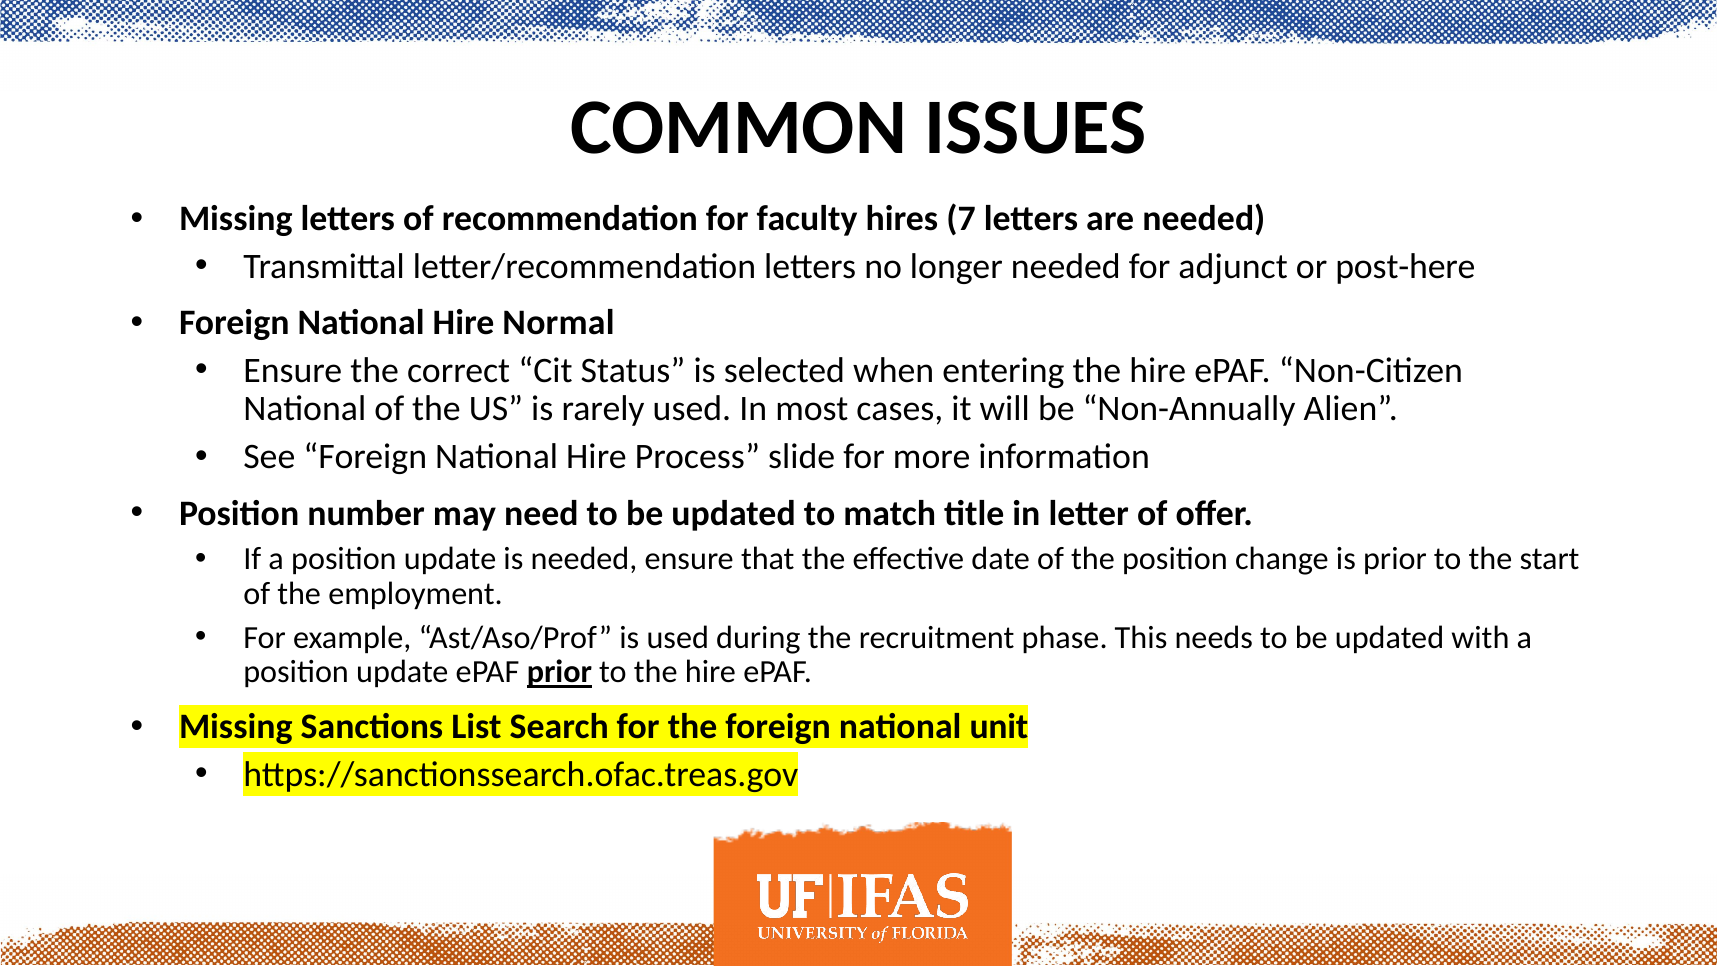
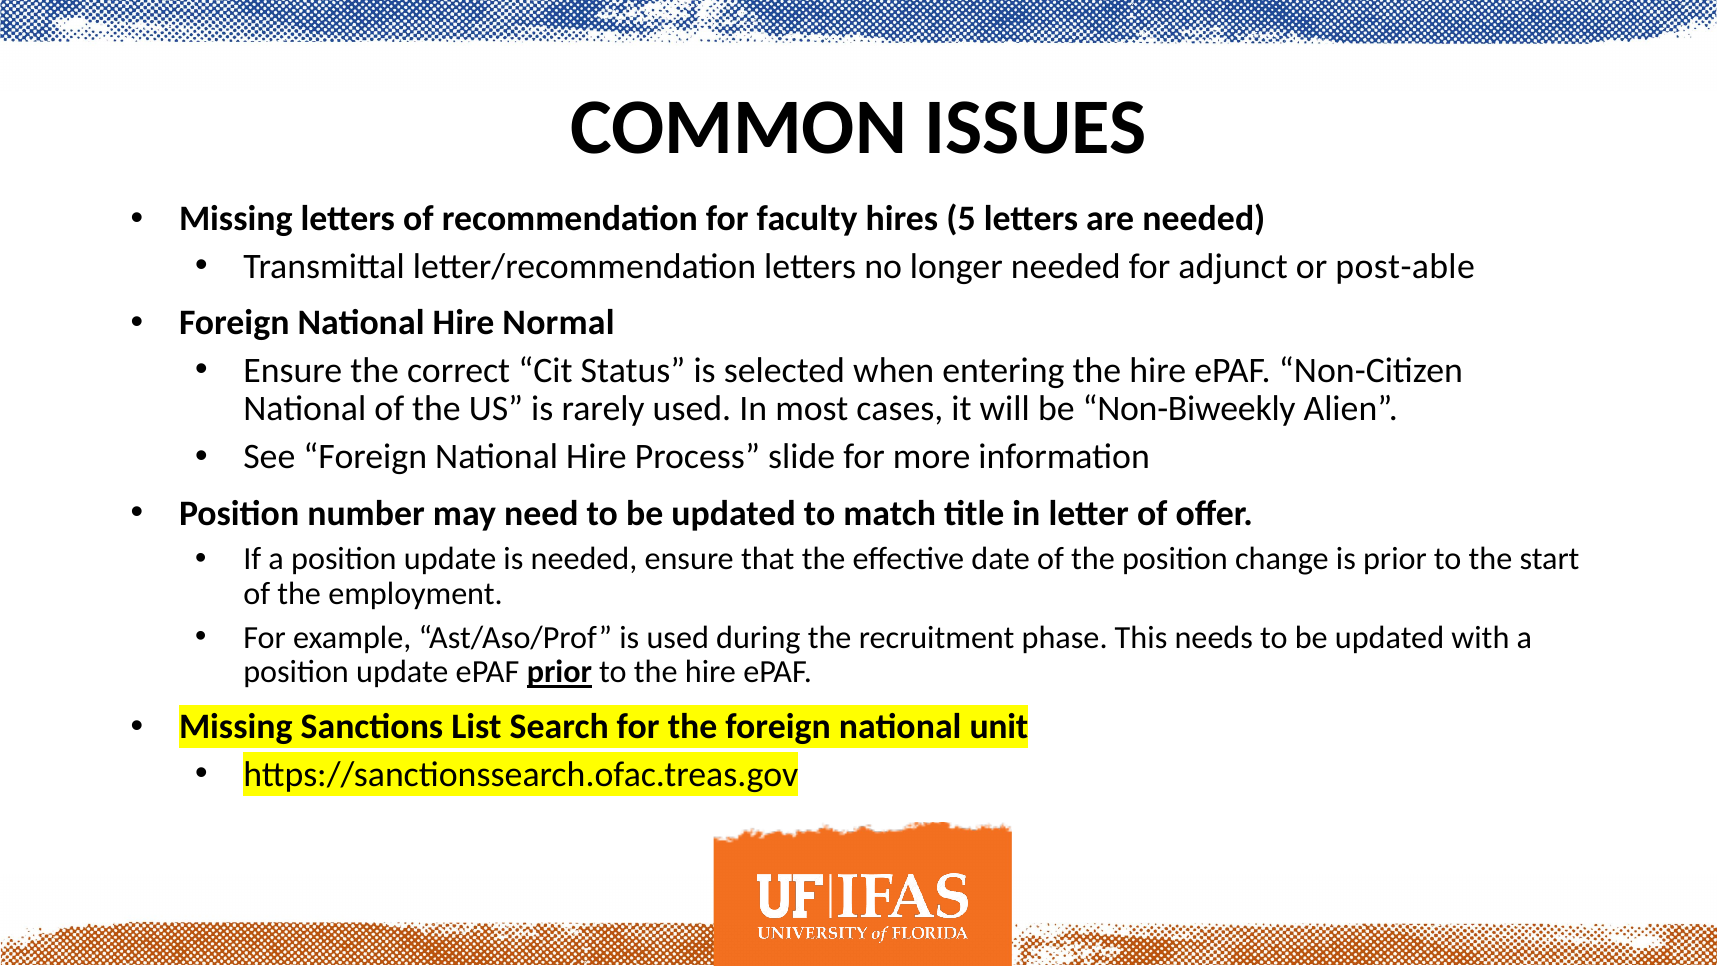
7: 7 -> 5 (961, 219)
post-here: post-here -> post-able (1405, 266)
Non-Annually: Non-Annually -> Non-Biweekly (1189, 409)
